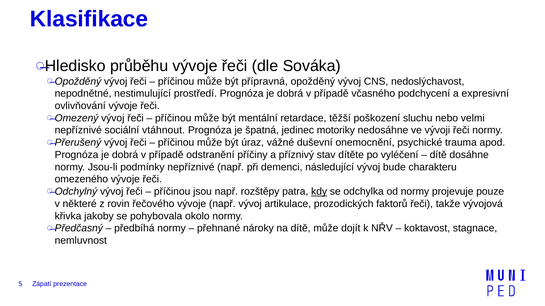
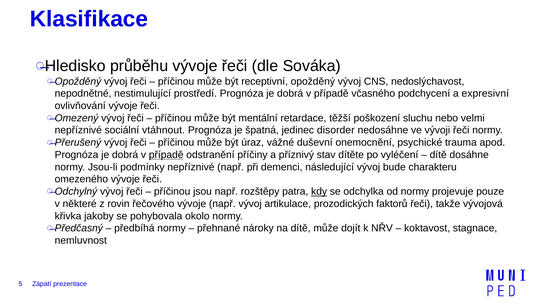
přípravná: přípravná -> receptivní (265, 81)
motoriky: motoriky -> disorder (336, 131)
případě underline: none -> present (166, 155)
